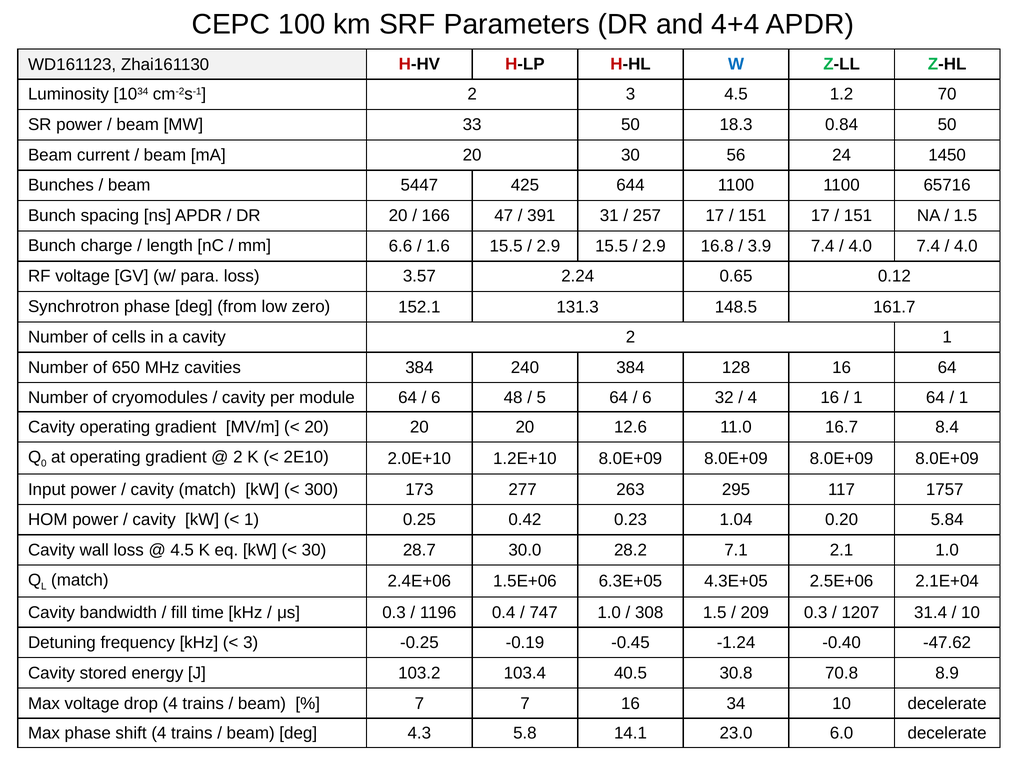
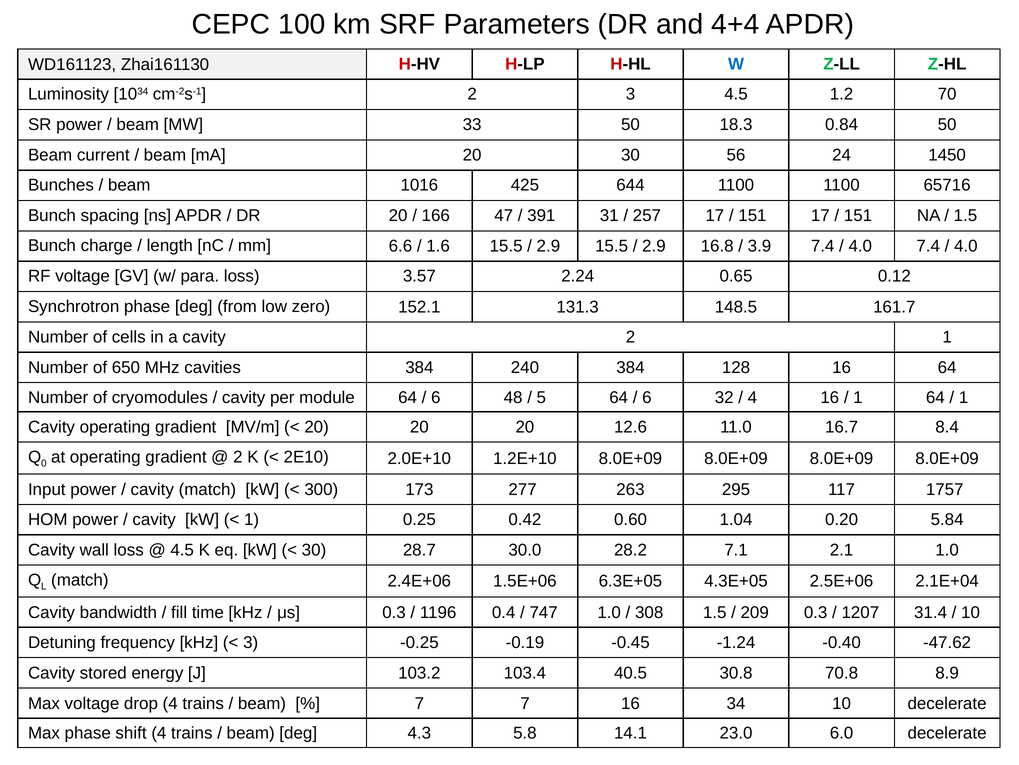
5447: 5447 -> 1016 (419, 185)
0.23: 0.23 -> 0.60 (630, 519)
